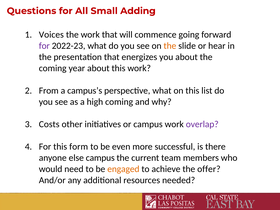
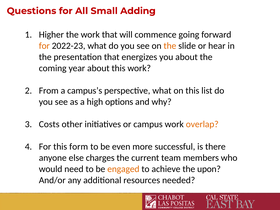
Voices: Voices -> Higher (51, 35)
for colour: purple -> orange (44, 46)
high coming: coming -> options (119, 102)
overlap colour: purple -> orange (202, 124)
else campus: campus -> charges (100, 158)
offer: offer -> upon (209, 169)
